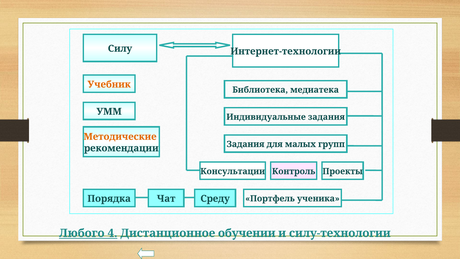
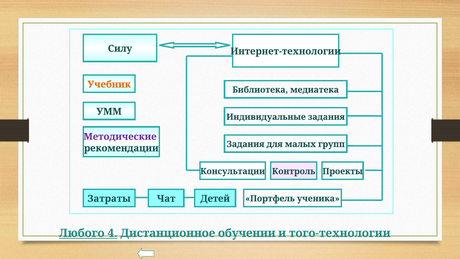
Методические colour: orange -> purple (120, 137)
Порядка: Порядка -> Затраты (109, 198)
Среду: Среду -> Детей (215, 198)
силу-технологии: силу-технологии -> того-технологии (340, 233)
